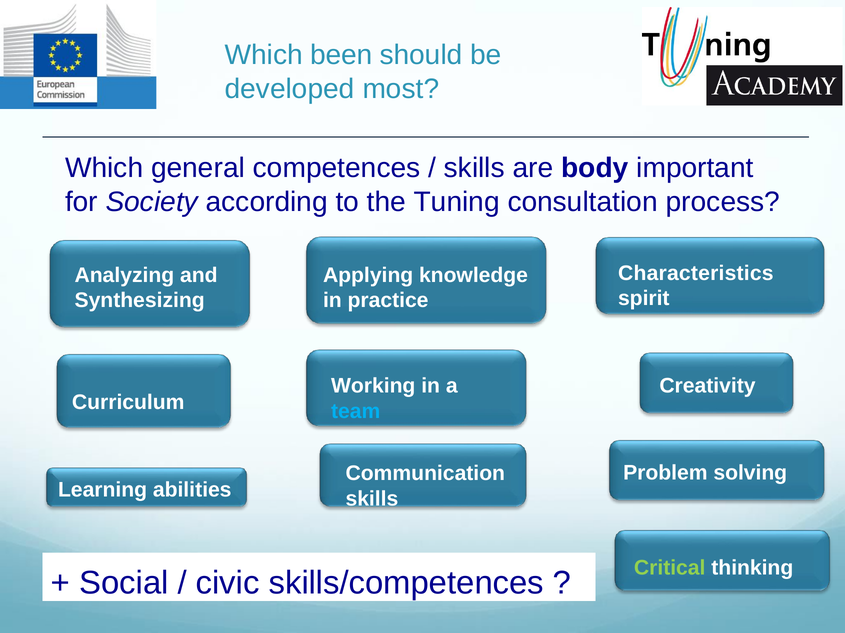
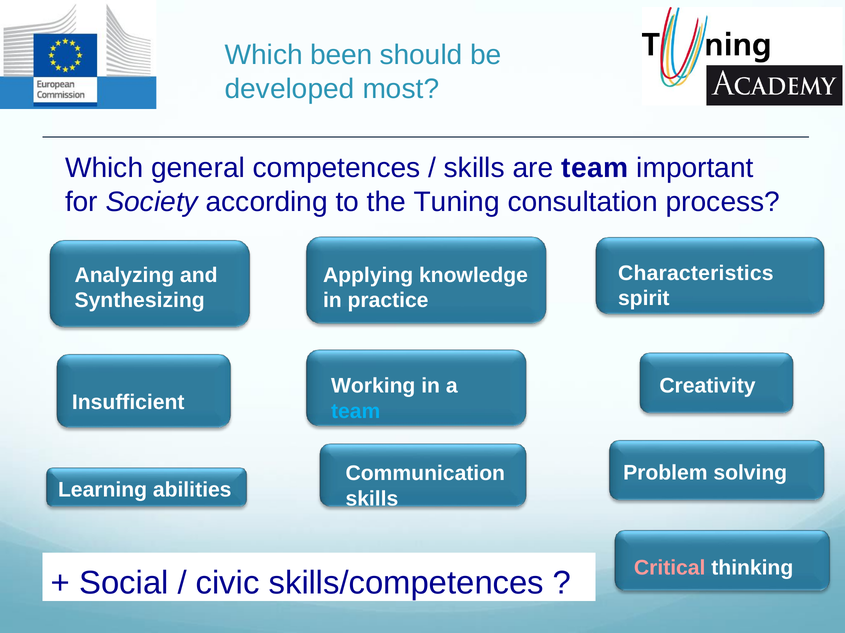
are body: body -> team (595, 168)
Curriculum: Curriculum -> Insufficient (128, 403)
Critical colour: light green -> pink (670, 569)
